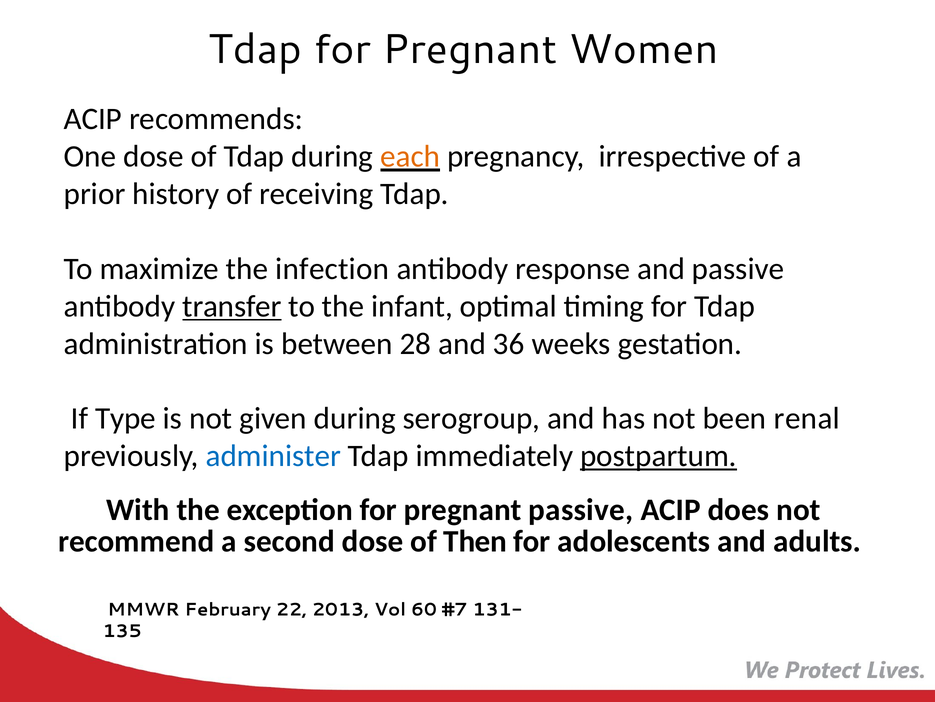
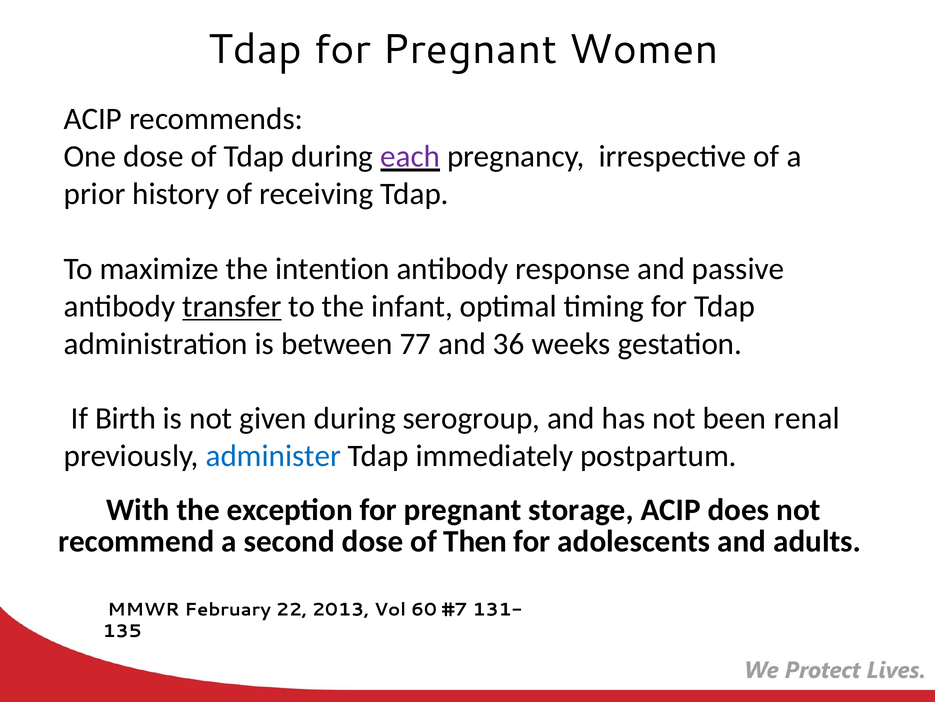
each colour: orange -> purple (410, 156)
infection: infection -> intention (332, 269)
28: 28 -> 77 (415, 343)
Type: Type -> Birth (126, 418)
postpartum underline: present -> none (658, 456)
pregnant passive: passive -> storage (581, 509)
